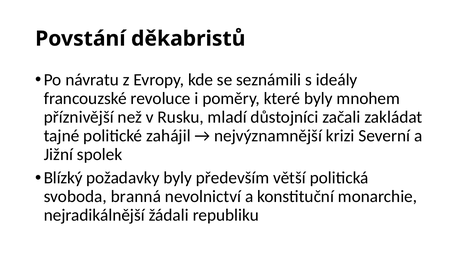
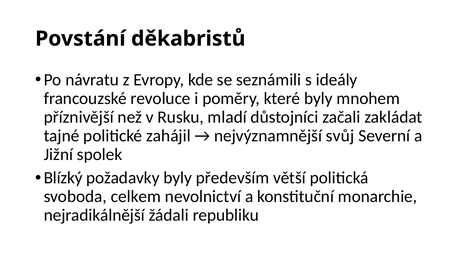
krizi: krizi -> svůj (340, 136)
branná: branná -> celkem (136, 197)
